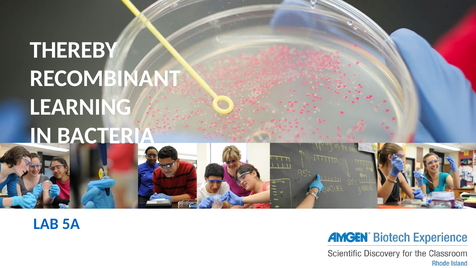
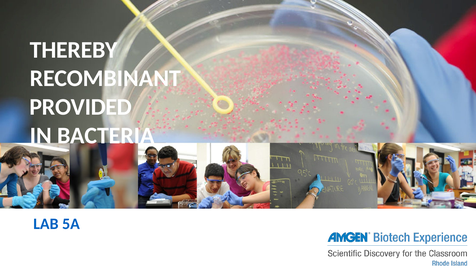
LEARNING: LEARNING -> PROVIDED (81, 107)
